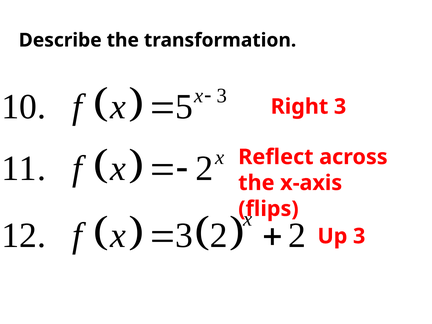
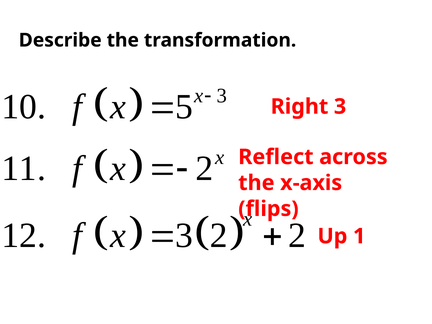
Up 3: 3 -> 1 (359, 236)
